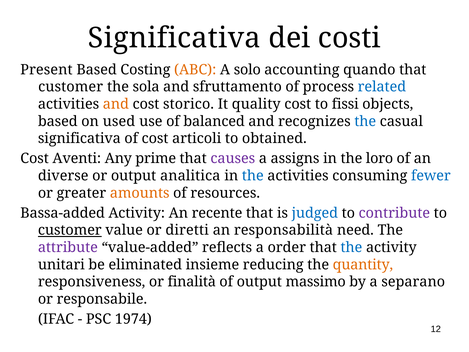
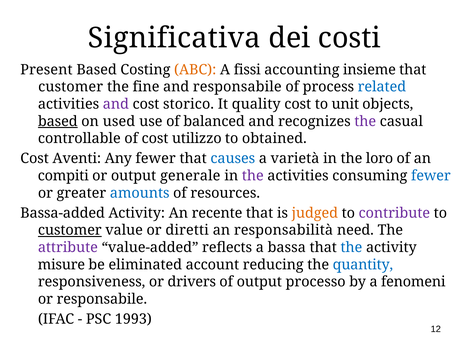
solo: solo -> fissi (247, 70)
quando: quando -> insieme (369, 70)
sola: sola -> fine (146, 87)
and sfruttamento: sfruttamento -> responsabile (237, 87)
and colour: orange -> purple (116, 104)
fissi: fissi -> unit (345, 104)
based underline: none -> present (58, 121)
the colour: blue -> purple (365, 121)
significativa: significativa -> controllable (79, 138)
articoli: articoli -> utilizzo (197, 138)
Any prime: prime -> fewer (156, 158)
causes colour: purple -> blue (233, 158)
assigns: assigns -> varietà (295, 158)
diverse: diverse -> compiti (63, 176)
analitica: analitica -> generale (190, 176)
the colour: blue -> purple (253, 176)
amounts colour: orange -> blue (140, 193)
judged colour: blue -> orange (315, 213)
order: order -> bassa (287, 247)
unitari: unitari -> misure (61, 264)
insieme: insieme -> account (212, 264)
quantity colour: orange -> blue (363, 264)
finalità: finalità -> drivers (192, 282)
massimo: massimo -> processo (316, 282)
separano: separano -> fenomeni (413, 282)
1974: 1974 -> 1993 (133, 319)
